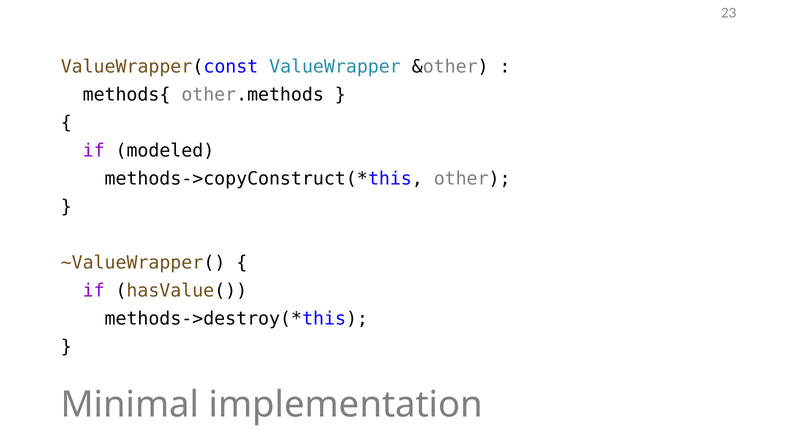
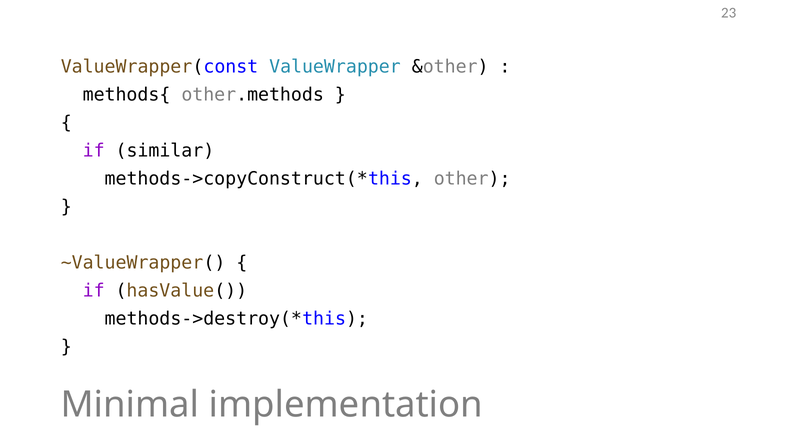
modeled: modeled -> similar (165, 151)
